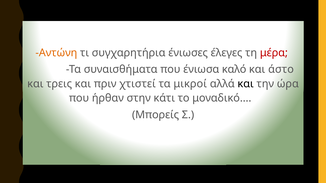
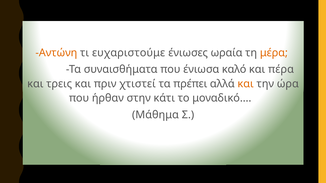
συγχαρητήρια: συγχαρητήρια -> ευχαριστούμε (129, 53)
έλεγες: έλεγες -> ωραία (227, 53)
μέρα colour: red -> orange (274, 53)
άστο: άστο -> πέρα (281, 70)
μικροί: μικροί -> πρέπει (190, 84)
και colour: black -> orange (246, 84)
Μπορείς: Μπορείς -> Μάθημα (155, 115)
